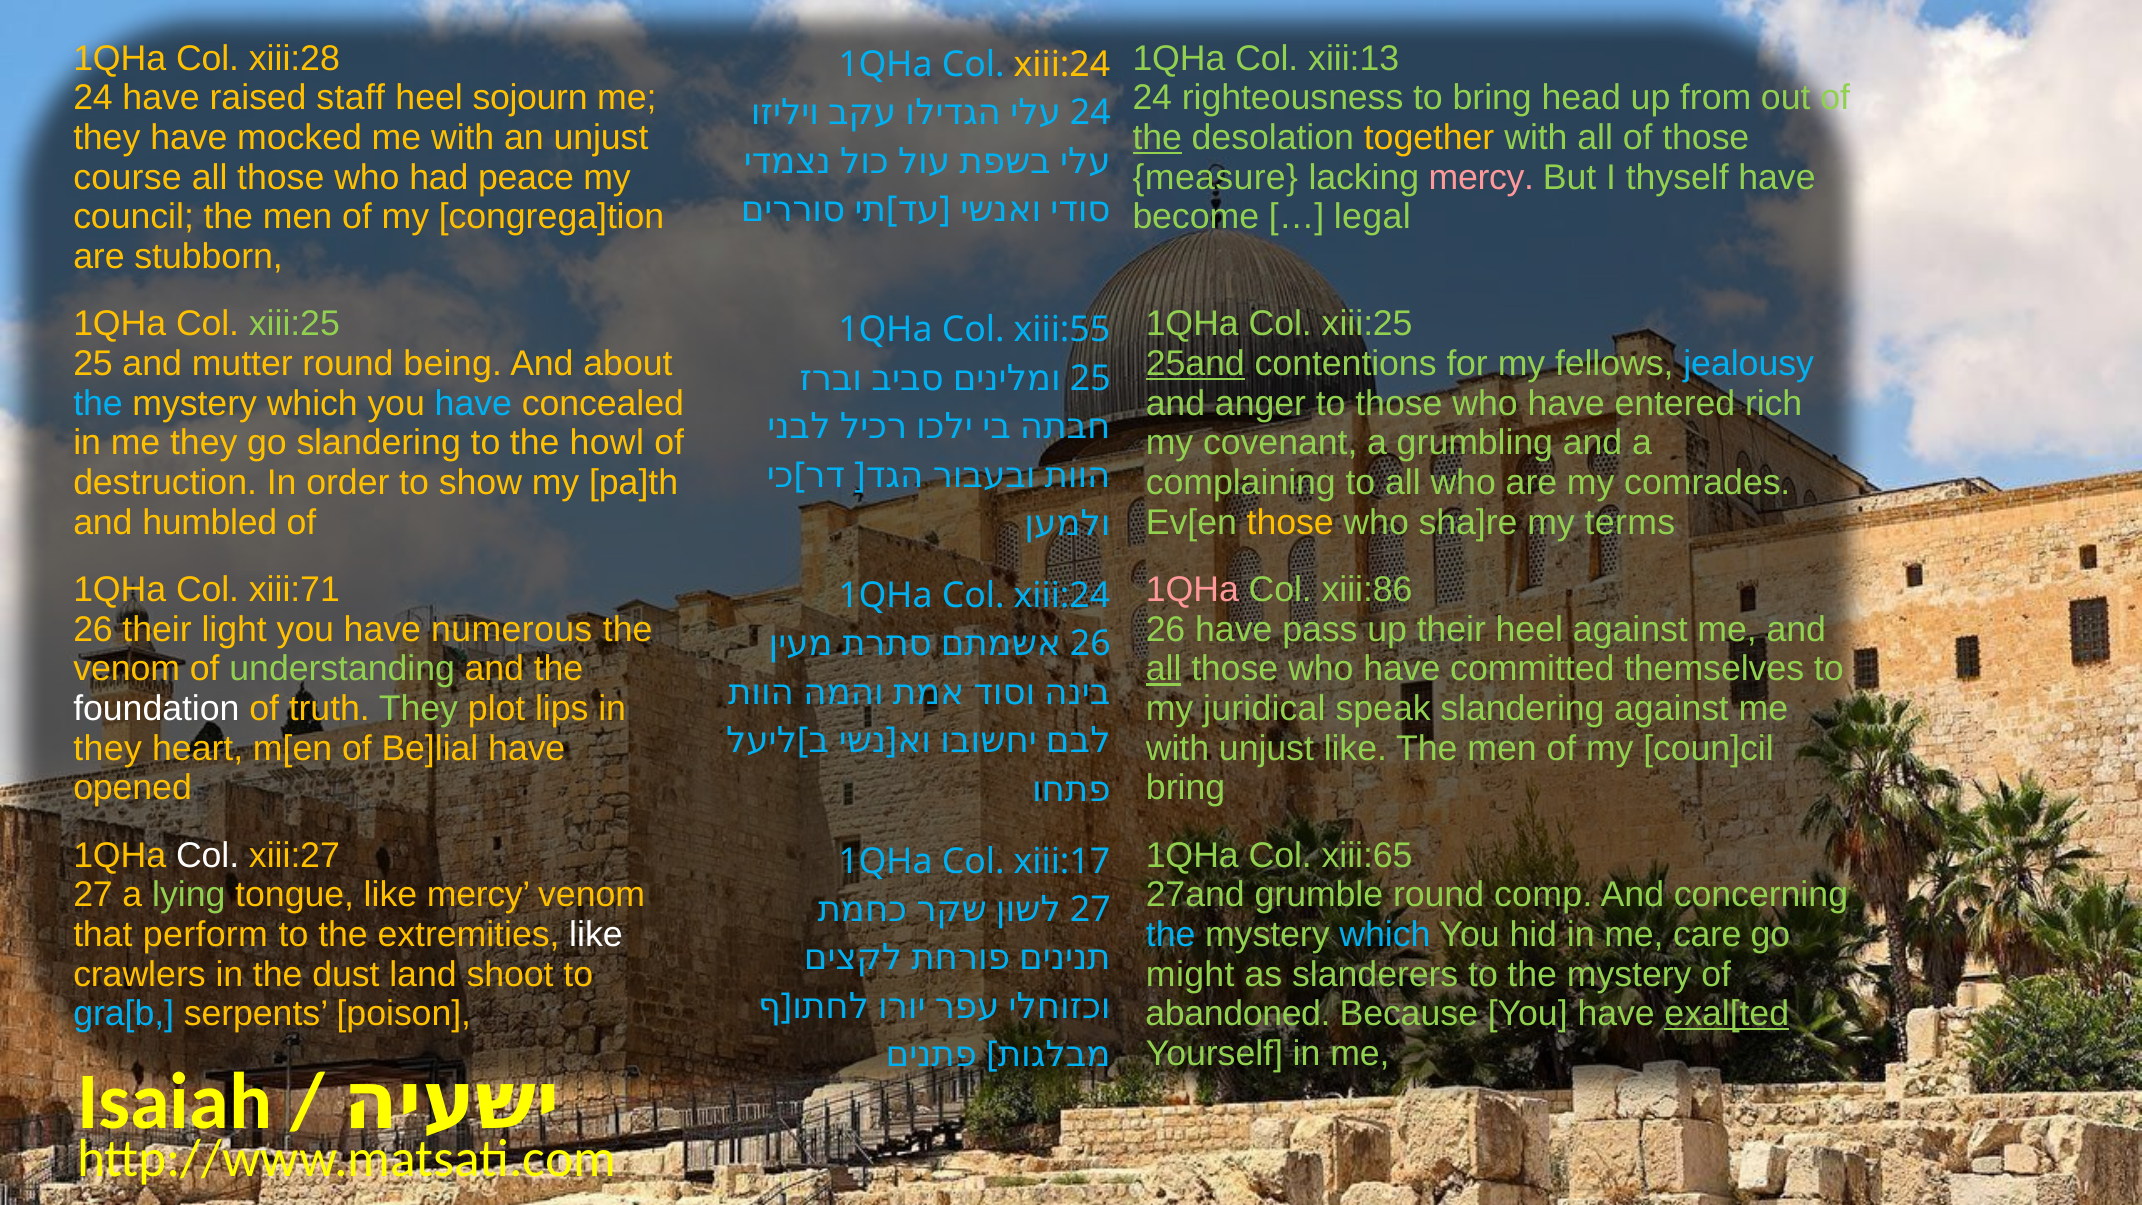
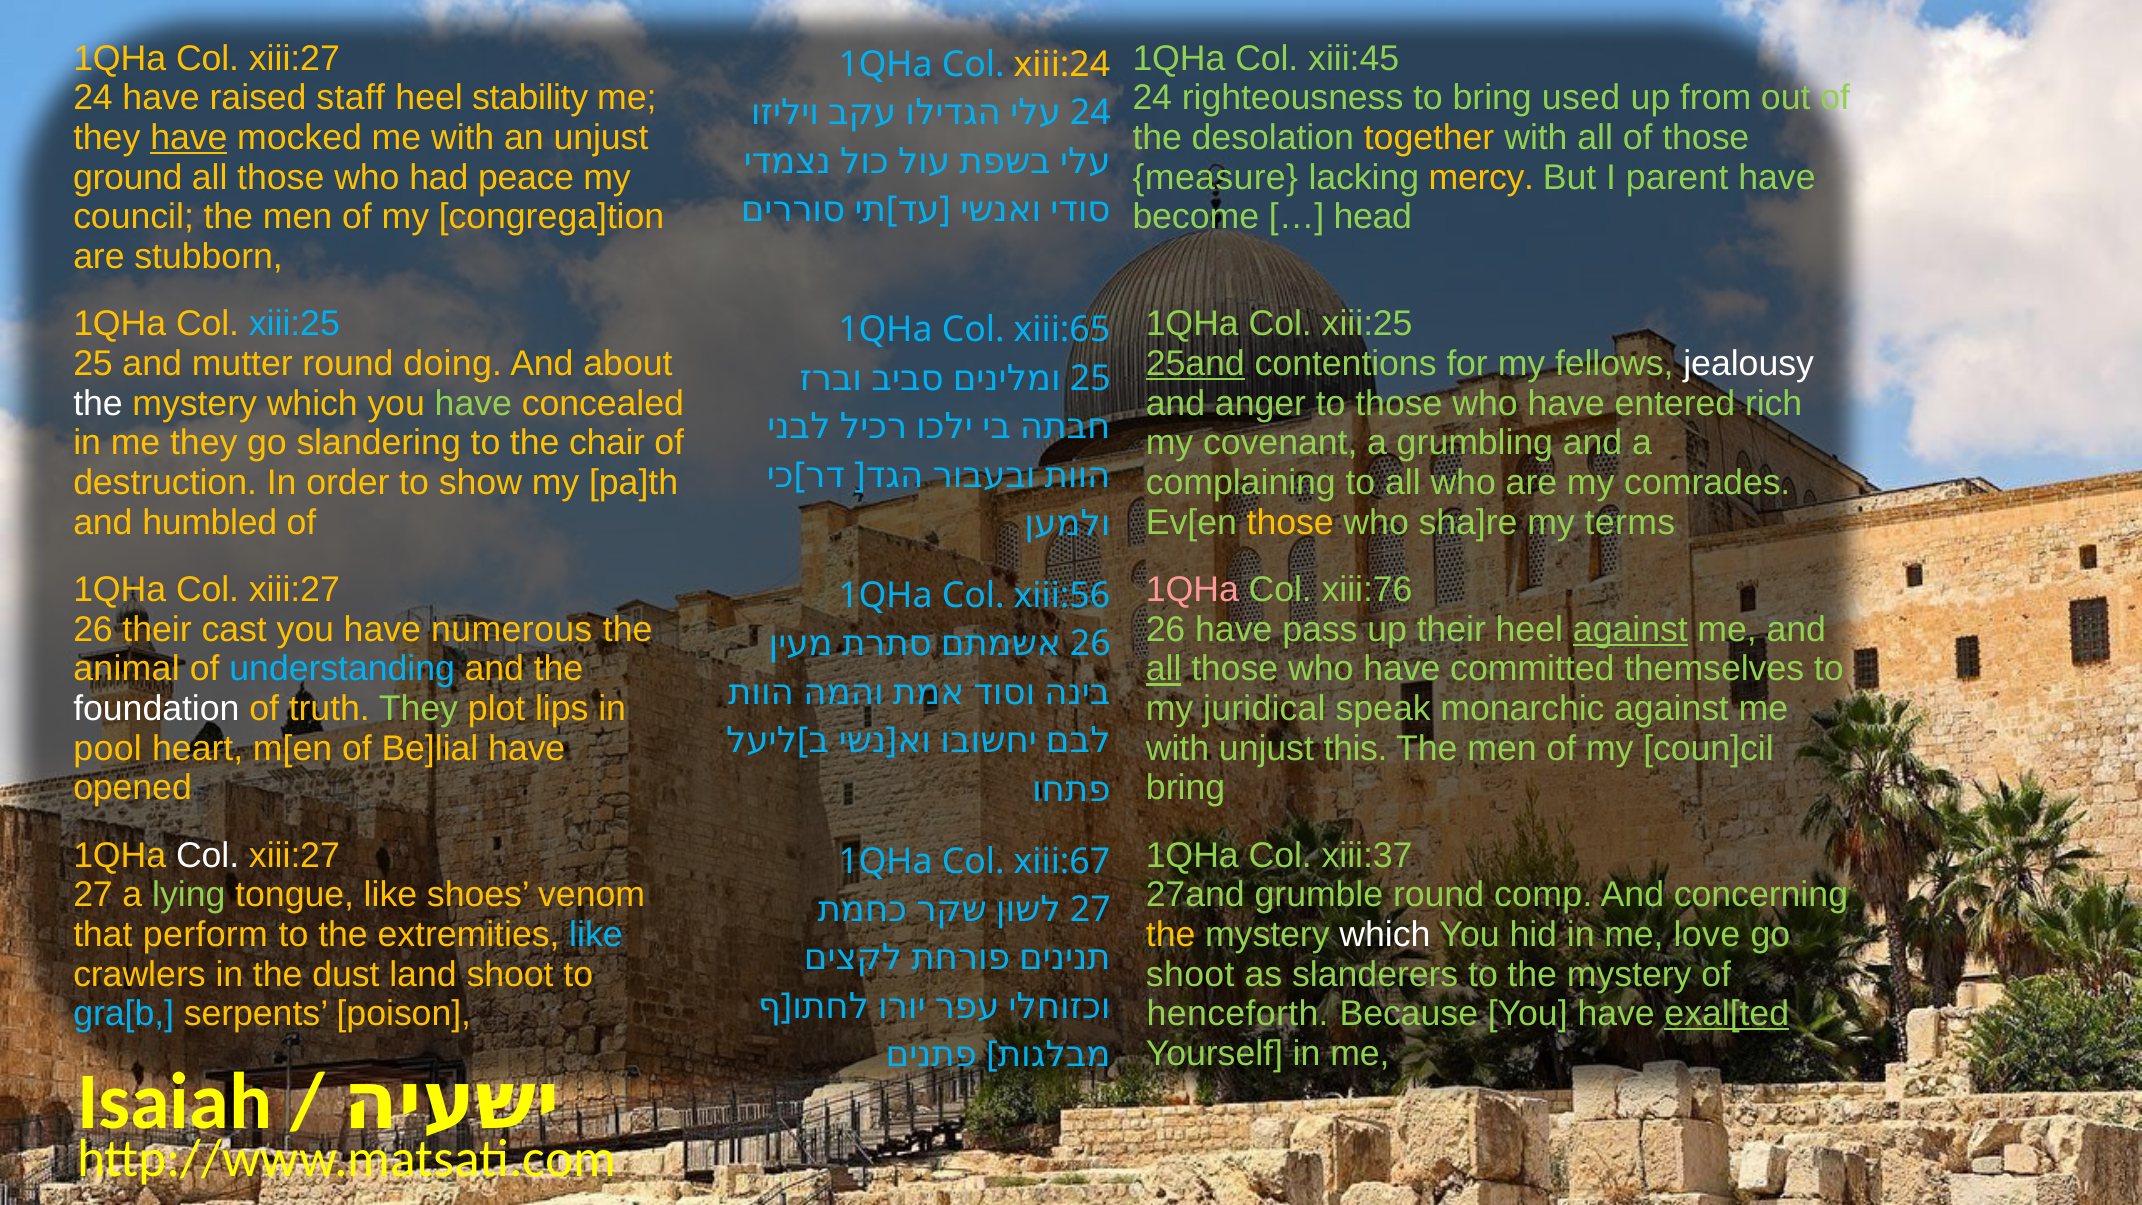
xiii:28: xiii:28 -> xiii:27 (294, 59)
xiii:13: xiii:13 -> xiii:45 (1354, 59)
sojourn: sojourn -> stability (530, 98)
head: head -> used (1581, 98)
have underline: none -> present (189, 138)
the underline: present -> none (1157, 138)
course: course -> ground (128, 178)
mercy colour: pink -> yellow (1481, 178)
thyself: thyself -> parent (1677, 178)
legal: legal -> head (1373, 217)
xiii:25 colour: light green -> light blue (294, 324)
xiii:55: xiii:55 -> xiii:65 (1062, 330)
being: being -> doing (453, 364)
jealousy colour: light blue -> white (1749, 364)
the colour: light blue -> white (98, 403)
have colour: light blue -> light green (473, 403)
howl: howl -> chair (607, 443)
xiii:71: xiii:71 -> xiii:27 (294, 590)
xiii:86: xiii:86 -> xiii:76 (1367, 590)
xiii:24: xiii:24 -> xiii:56 (1062, 596)
light: light -> cast (234, 629)
against underline: none -> present (1630, 629)
venom: venom -> animal (127, 669)
understanding colour: light green -> light blue (342, 669)
speak slandering: slandering -> monarchic (1522, 709)
they: they -> pool (108, 748)
unjust like: like -> this (1356, 748)
xiii:65: xiii:65 -> xiii:37 (1367, 855)
xiii:17: xiii:17 -> xiii:67 (1062, 861)
like mercy: mercy -> shoes (478, 895)
like colour: white -> light blue (596, 935)
the colour: light blue -> yellow (1171, 935)
which colour: light blue -> white (1385, 935)
care: care -> love (1707, 935)
might: might -> shoot (1190, 974)
abandoned: abandoned -> henceforth (1238, 1014)
